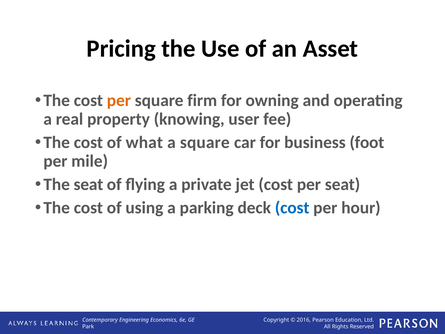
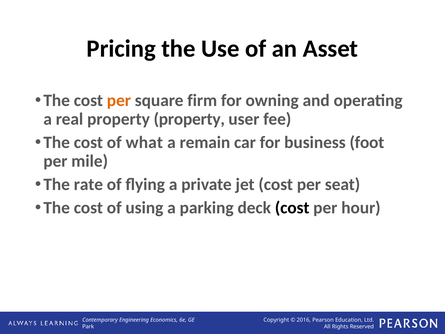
property knowing: knowing -> property (189, 119)
a square: square -> remain (205, 142)
The seat: seat -> rate (88, 184)
cost colour: blue -> black (292, 208)
